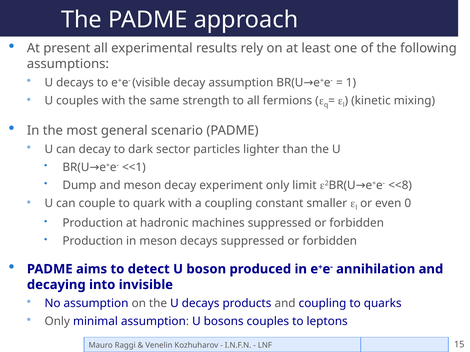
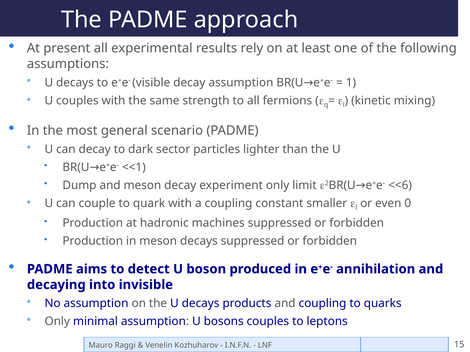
<<8: <<8 -> <<6 (400, 185)
